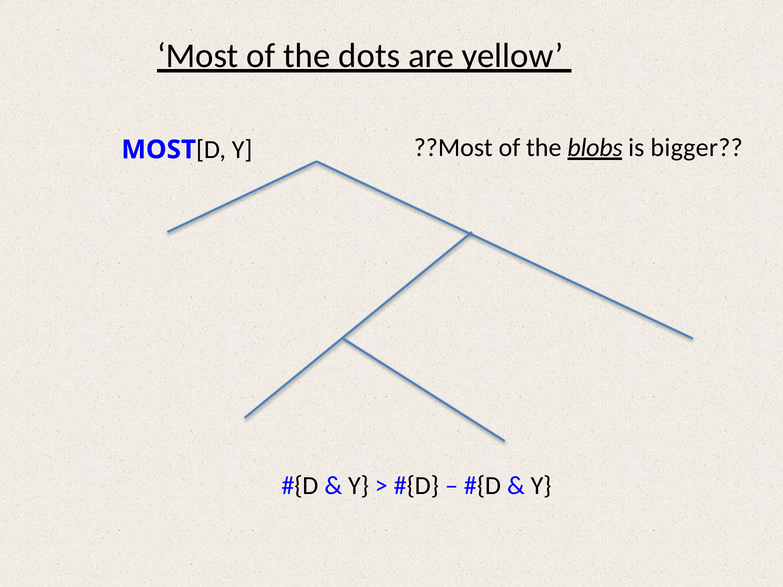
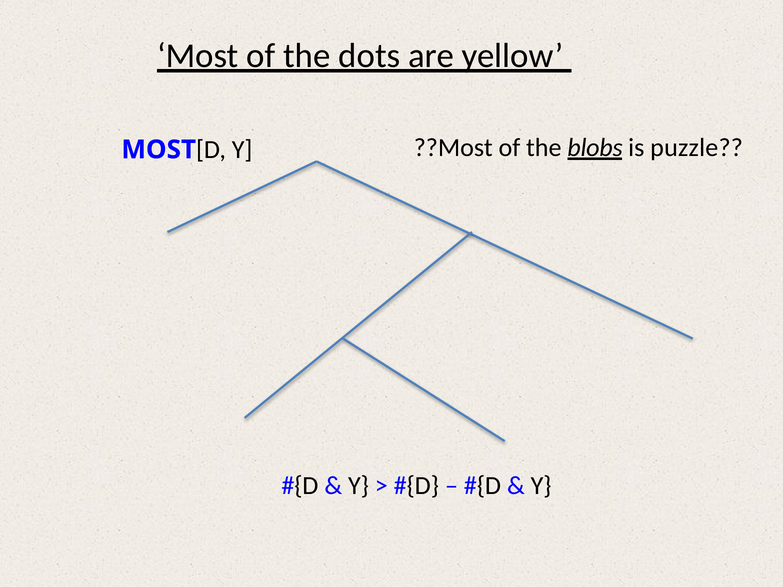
bigger: bigger -> puzzle (697, 147)
